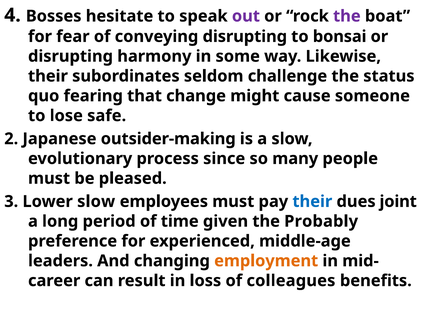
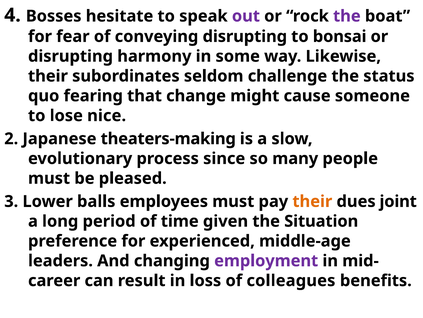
safe: safe -> nice (107, 115)
outsider-making: outsider-making -> theaters-making (168, 138)
Lower slow: slow -> balls (96, 201)
their colour: blue -> orange (312, 201)
Probably: Probably -> Situation (321, 221)
employment colour: orange -> purple (266, 260)
